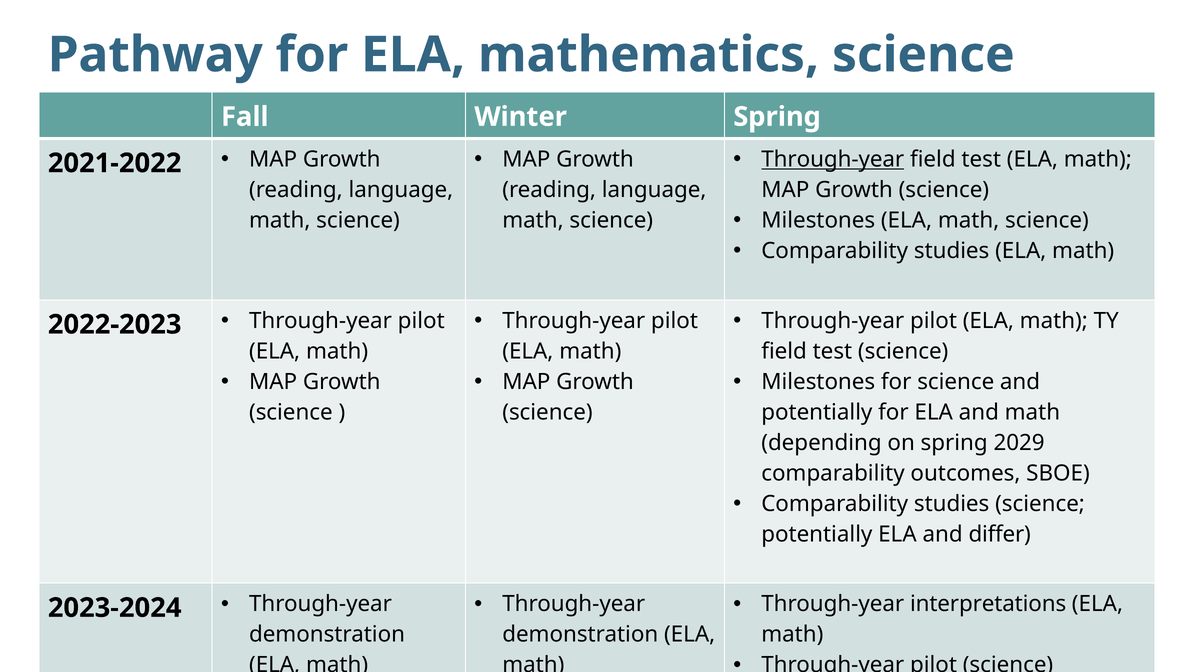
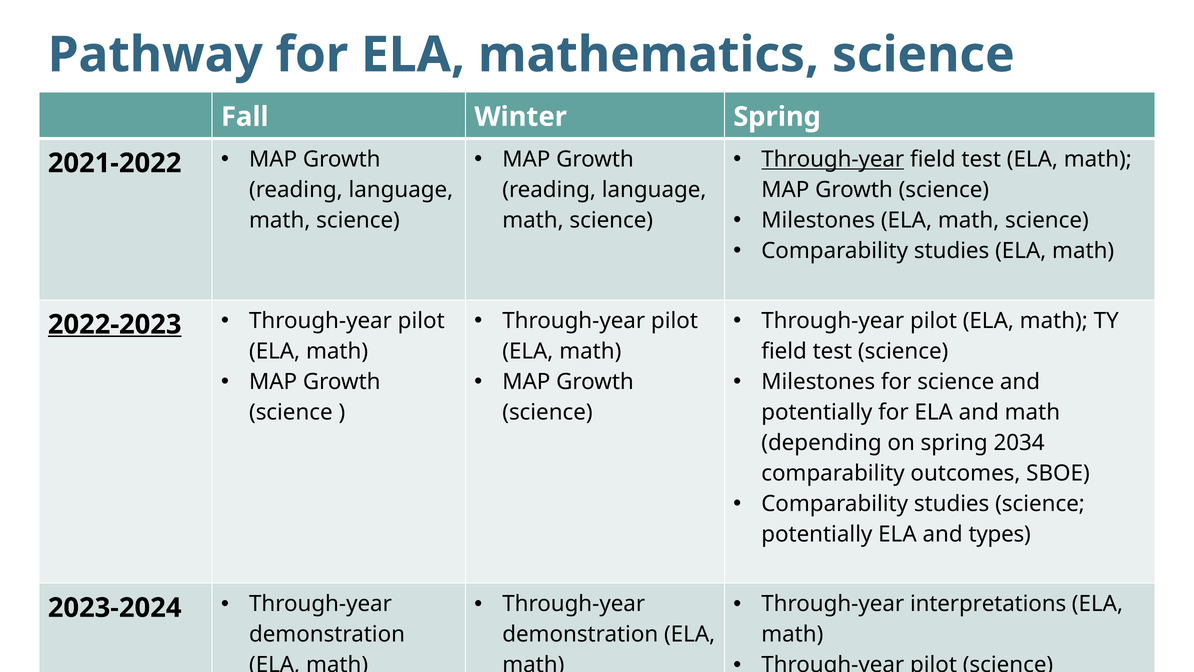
2022-2023 underline: none -> present (115, 324)
2029: 2029 -> 2034 (1019, 442)
differ: differ -> types (1000, 534)
